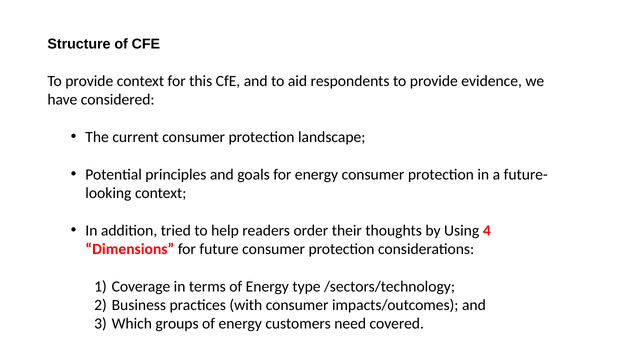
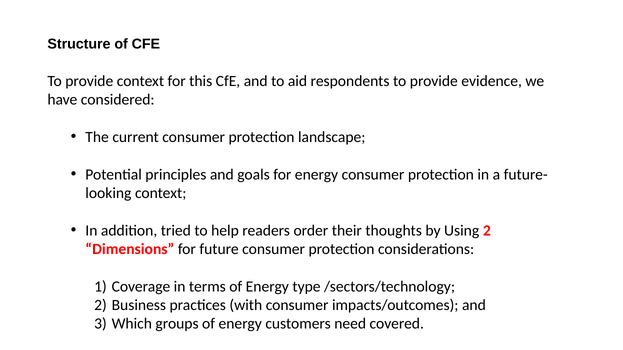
Using 4: 4 -> 2 (487, 231)
